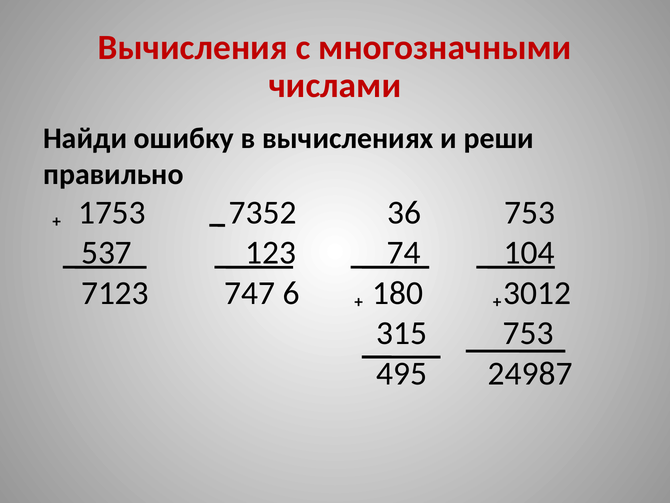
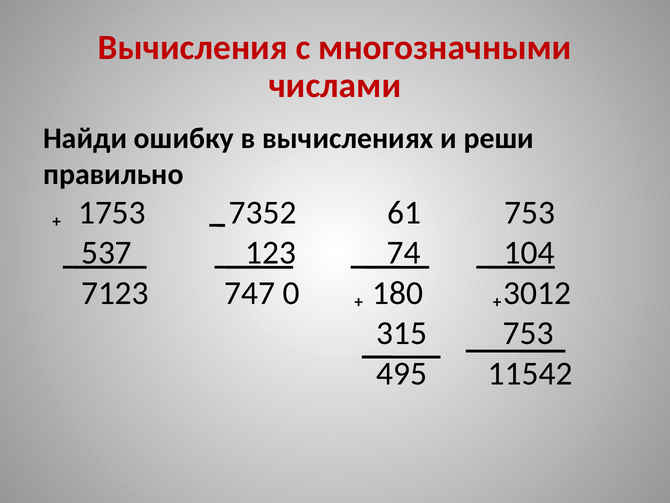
36: 36 -> 61 (404, 212)
6: 6 -> 0 (291, 293)
24987: 24987 -> 11542 (530, 373)
